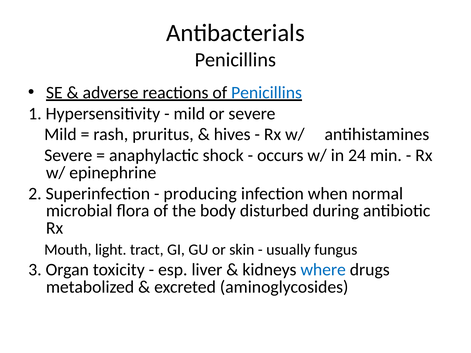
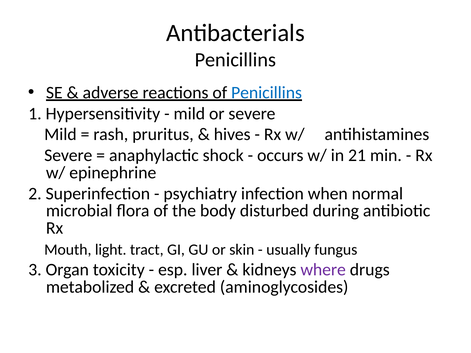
24: 24 -> 21 (357, 156)
producing: producing -> psychiatry (200, 194)
where colour: blue -> purple (323, 270)
